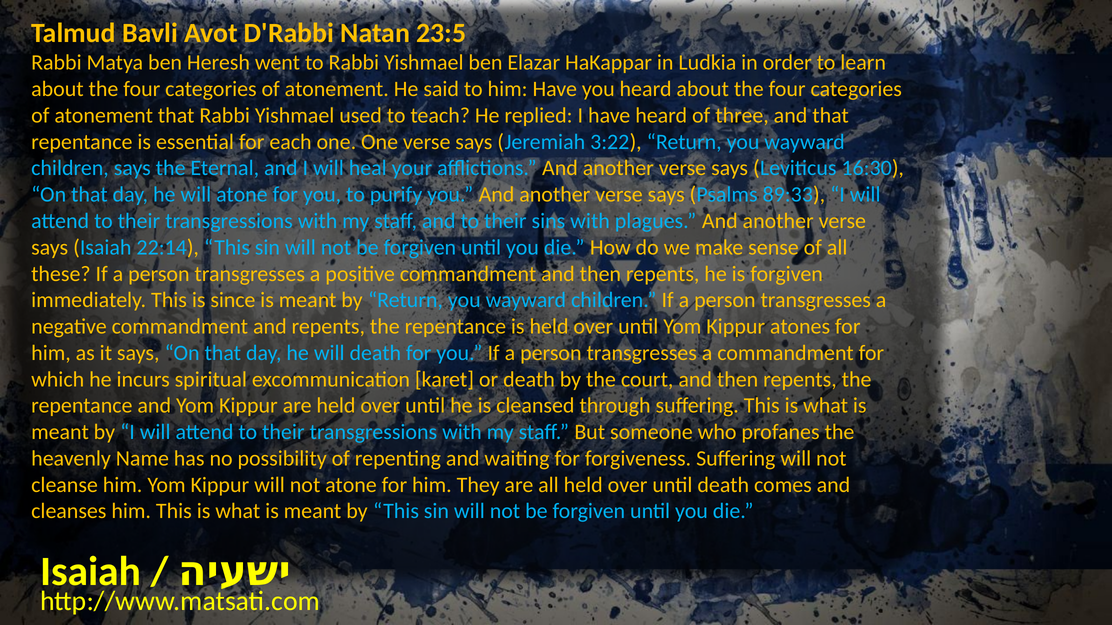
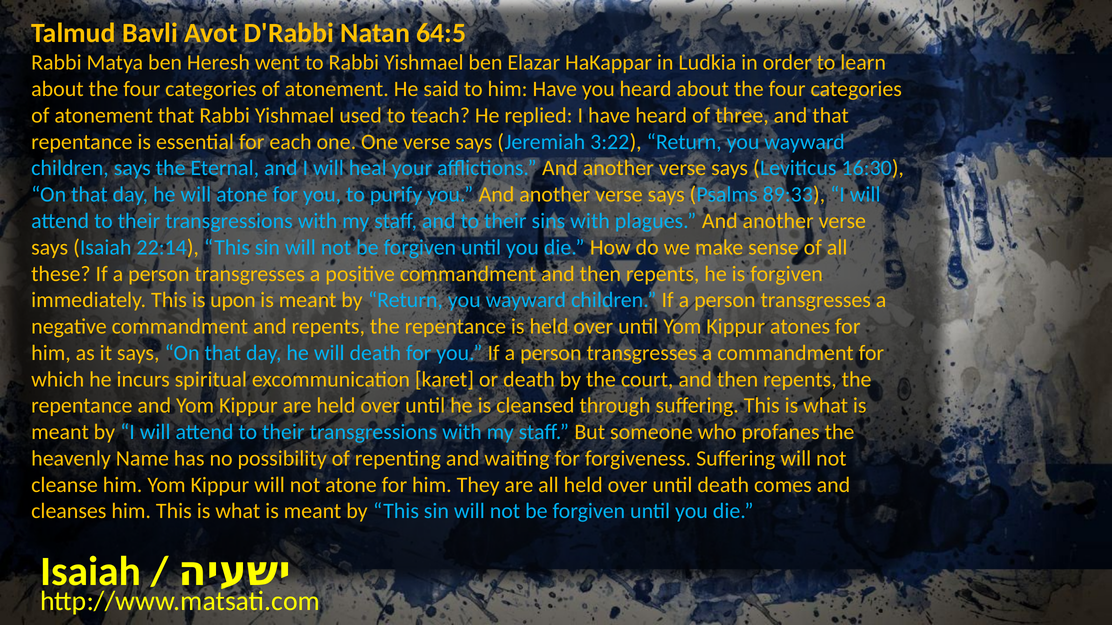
23:5: 23:5 -> 64:5 (441, 33)
since: since -> upon (233, 300)
